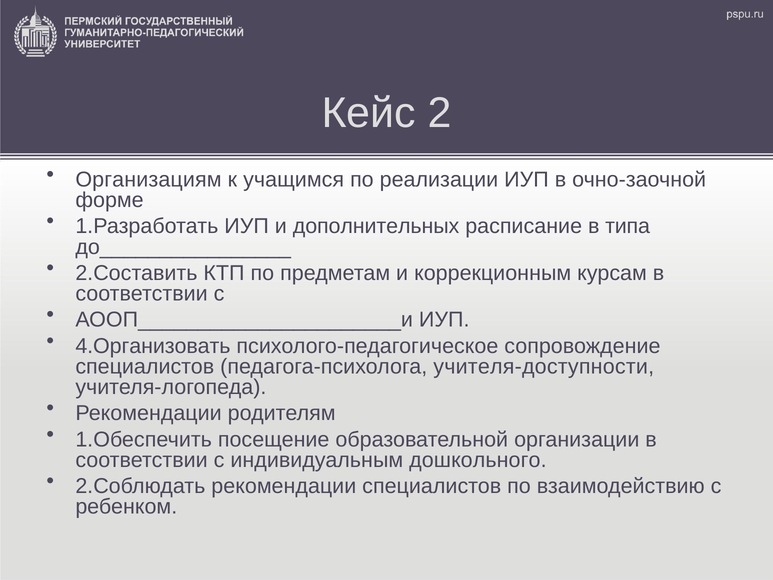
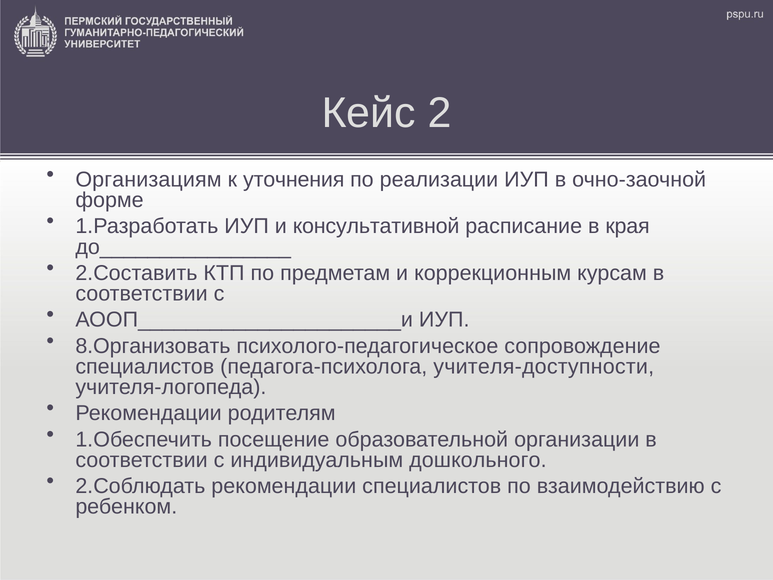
учащимся: учащимся -> уточнения (294, 179)
дополнительных: дополнительных -> консультативной (376, 226)
типа: типа -> края (628, 226)
4.Организовать: 4.Организовать -> 8.Организовать (153, 346)
